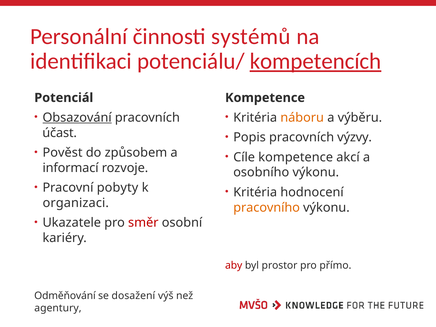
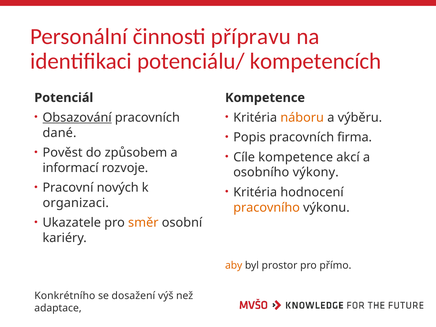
systémů: systémů -> přípravu (251, 36)
kompetencích underline: present -> none (316, 61)
účast: účast -> dané (60, 133)
výzvy: výzvy -> firma (355, 137)
osobního výkonu: výkonu -> výkony (316, 172)
pobyty: pobyty -> nových (118, 188)
směr colour: red -> orange (143, 223)
aby colour: red -> orange (234, 265)
Odměňování: Odměňování -> Konkrétního (65, 296)
agentury: agentury -> adaptace (58, 308)
